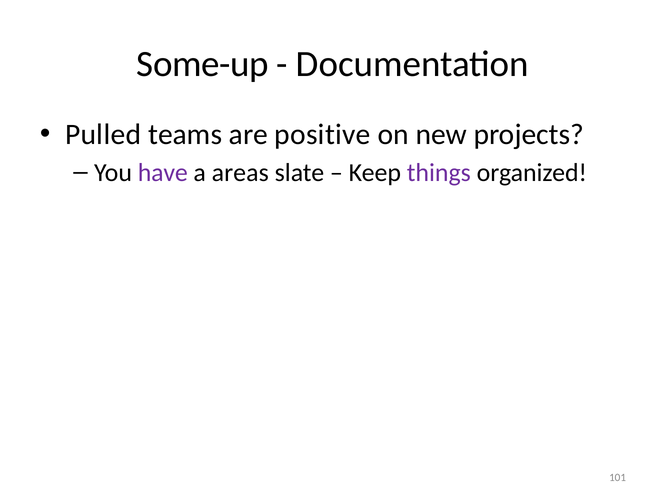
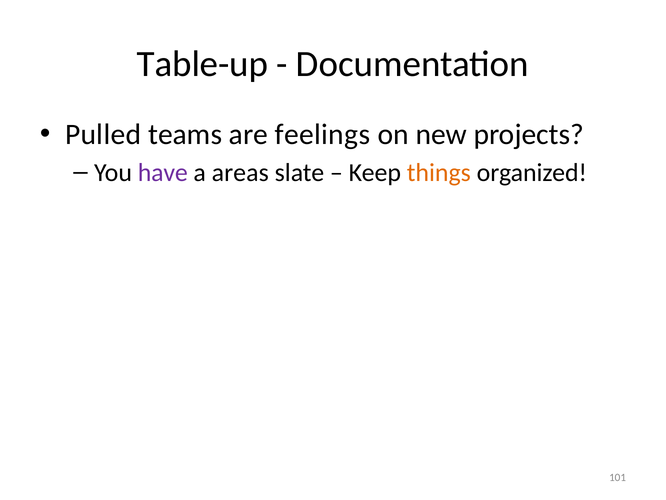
Some-up: Some-up -> Table-up (202, 64)
positive: positive -> feelings (323, 134)
things colour: purple -> orange (439, 172)
